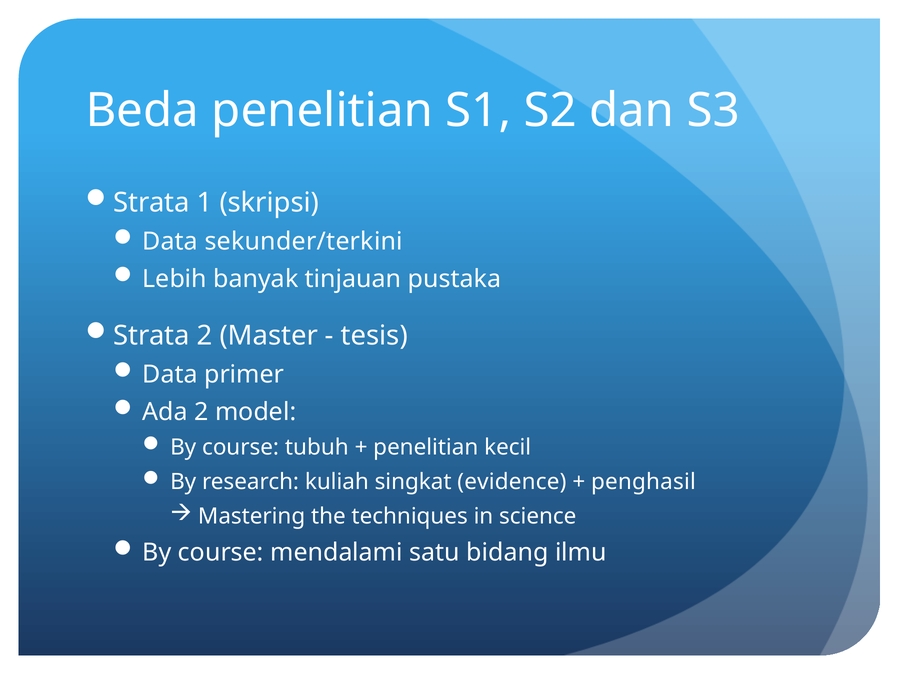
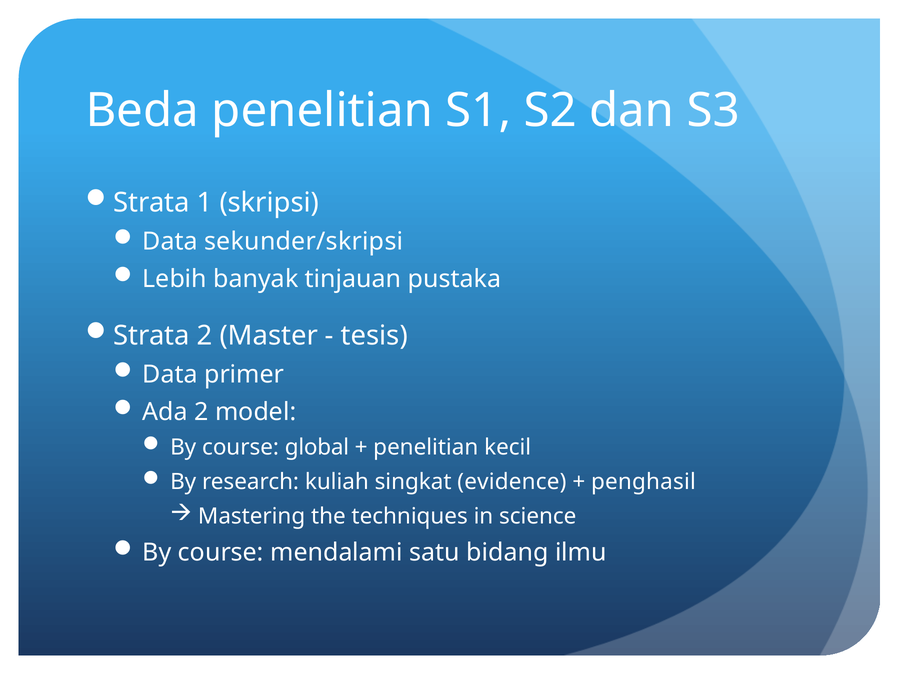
sekunder/terkini: sekunder/terkini -> sekunder/skripsi (304, 241)
tubuh: tubuh -> global (317, 448)
